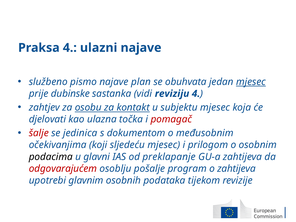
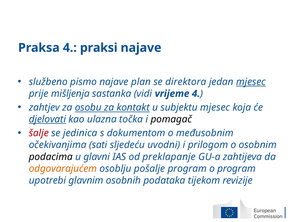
ulazni: ulazni -> praksi (99, 48)
obuhvata: obuhvata -> direktora (186, 82)
dubinske: dubinske -> mišljenja (70, 94)
reviziju: reviziju -> vrijeme (172, 94)
djelovati underline: none -> present (47, 119)
pomagač colour: red -> black (171, 119)
koji: koji -> sati (98, 145)
sljedeću mjesec: mjesec -> uvodni (164, 145)
odgovarajućem colour: red -> orange (63, 169)
o zahtijeva: zahtijeva -> program (236, 169)
